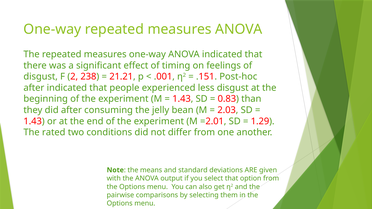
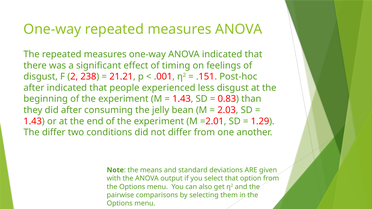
The rated: rated -> differ (54, 133)
